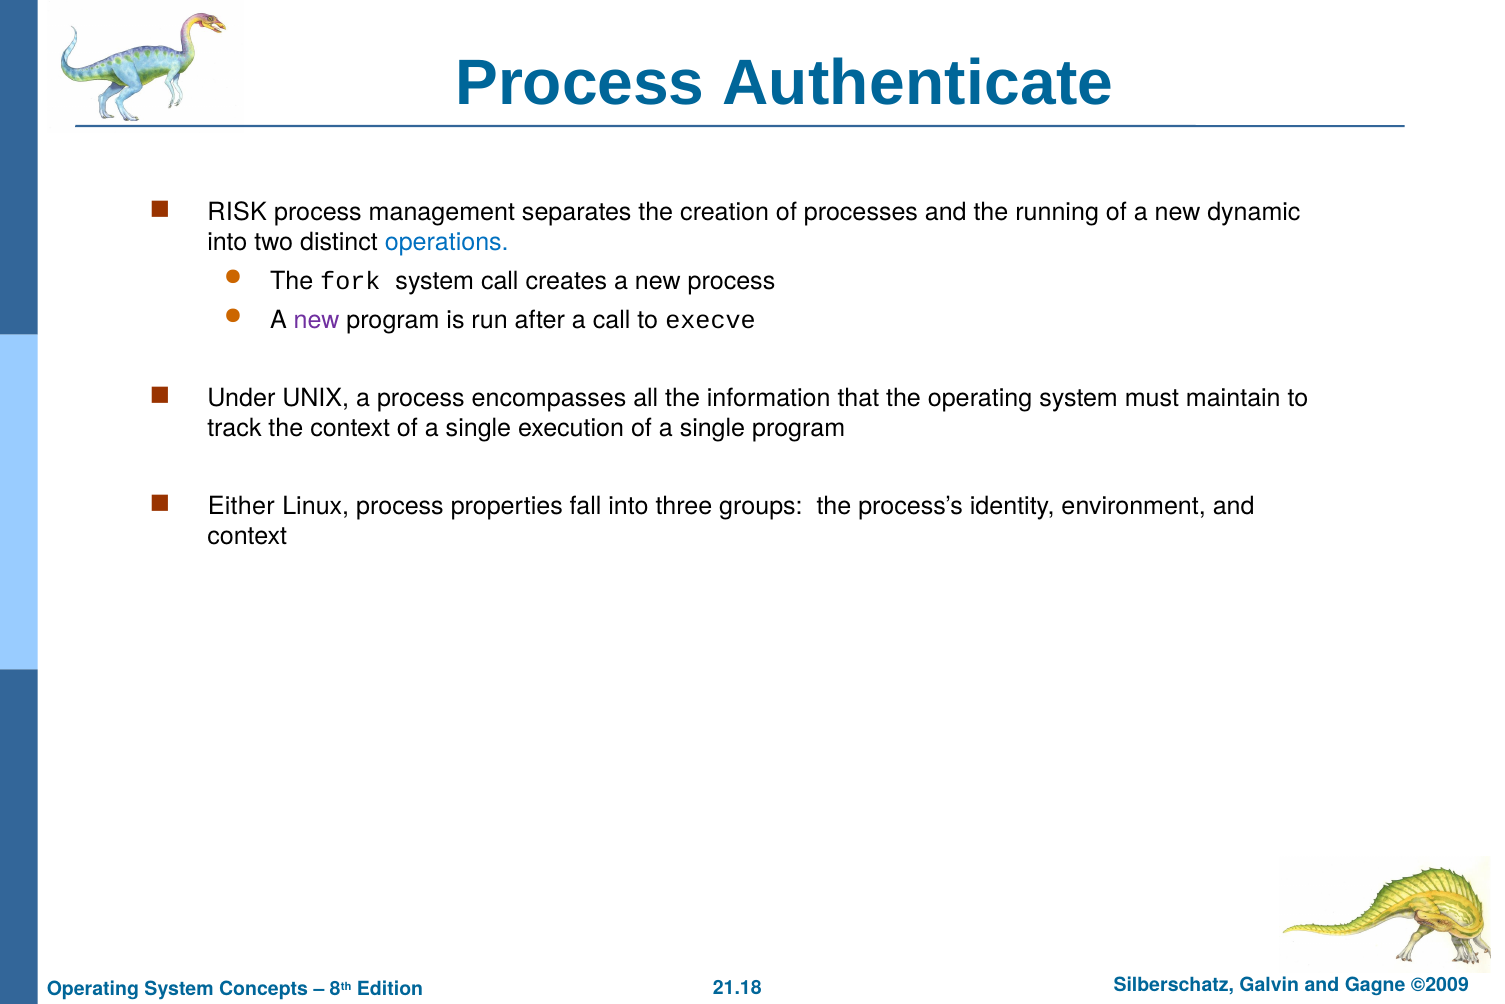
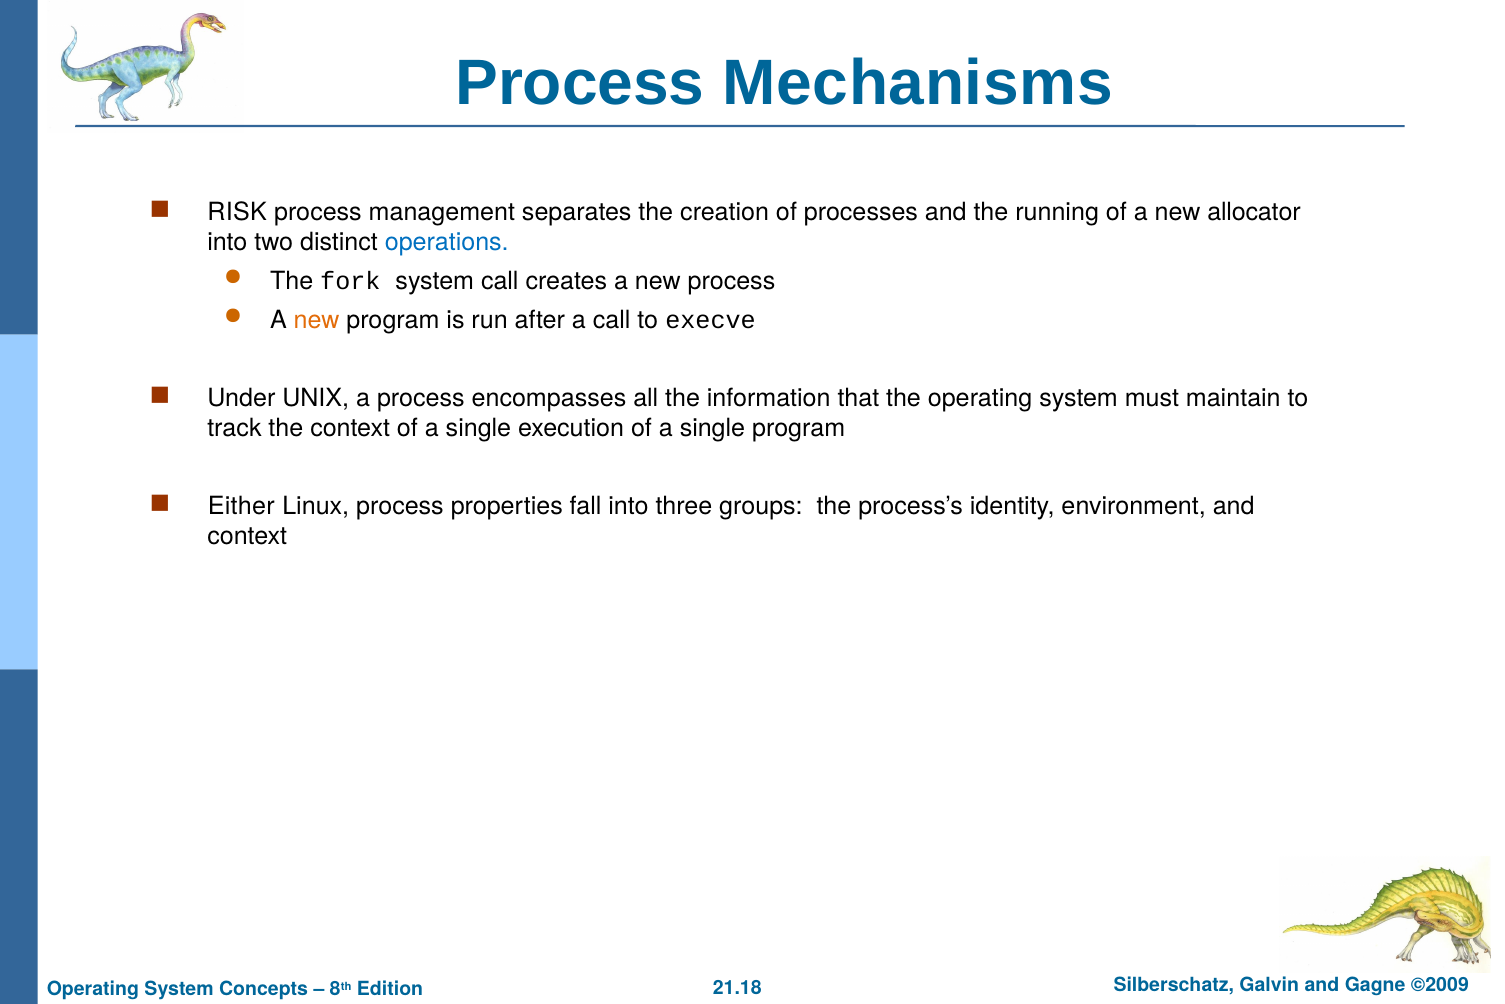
Authenticate: Authenticate -> Mechanisms (918, 84)
dynamic: dynamic -> allocator (1254, 212)
new colour: purple -> orange (317, 320)
